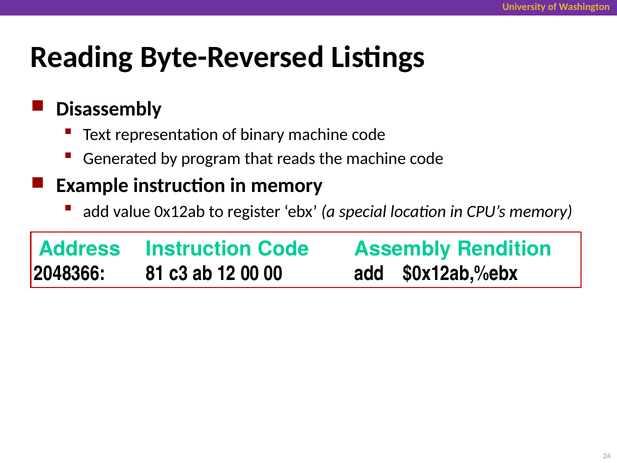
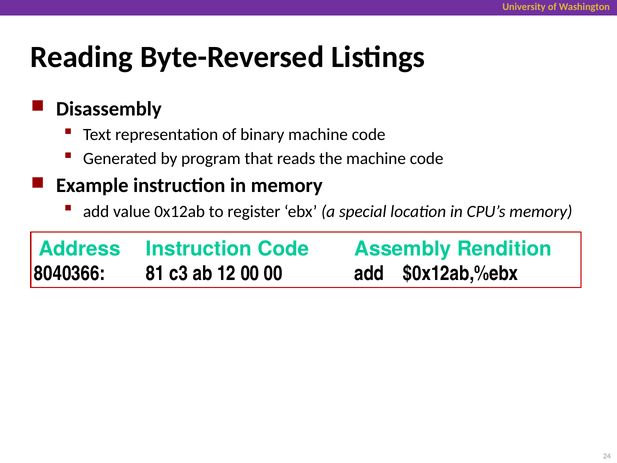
2048366: 2048366 -> 8040366 (70, 273)
